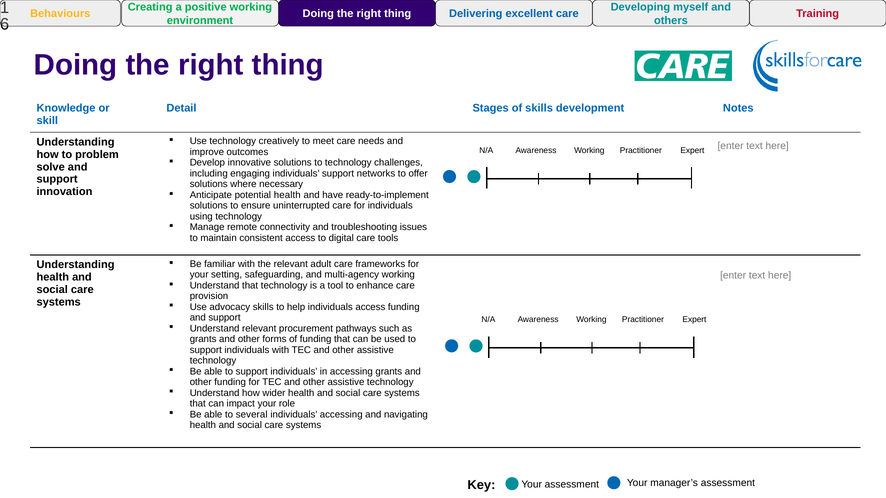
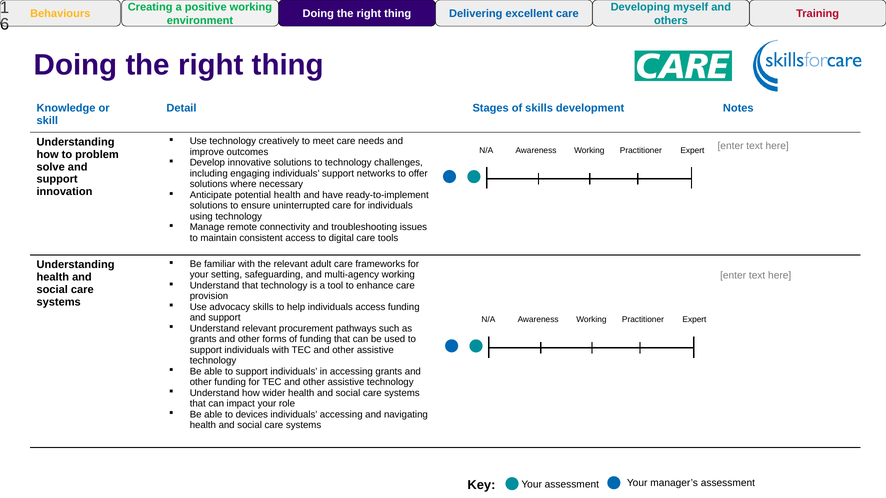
several: several -> devices (252, 415)
